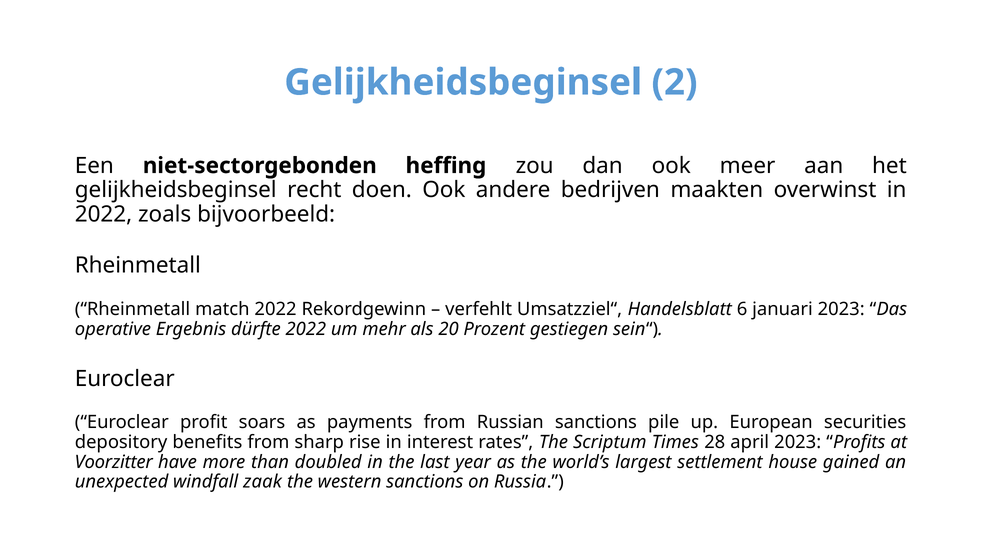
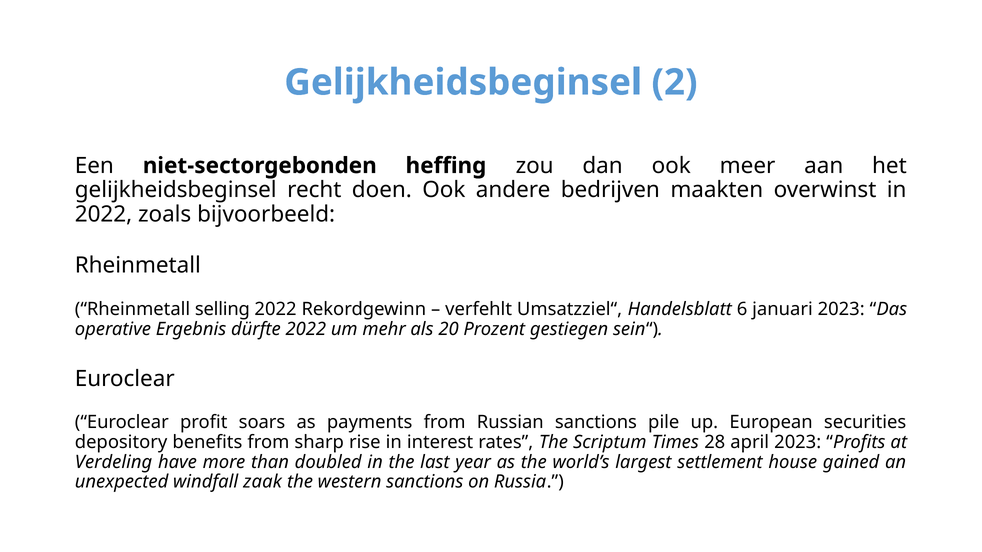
match: match -> selling (222, 309)
Voorzitter: Voorzitter -> Verdeling (114, 462)
